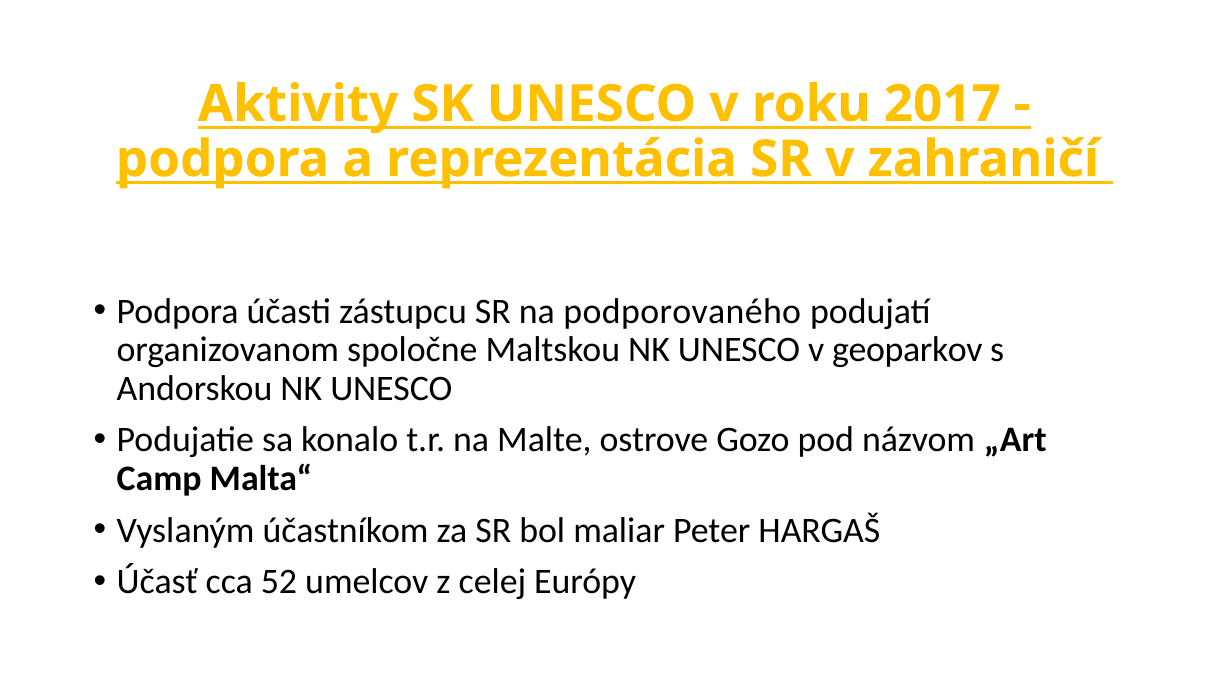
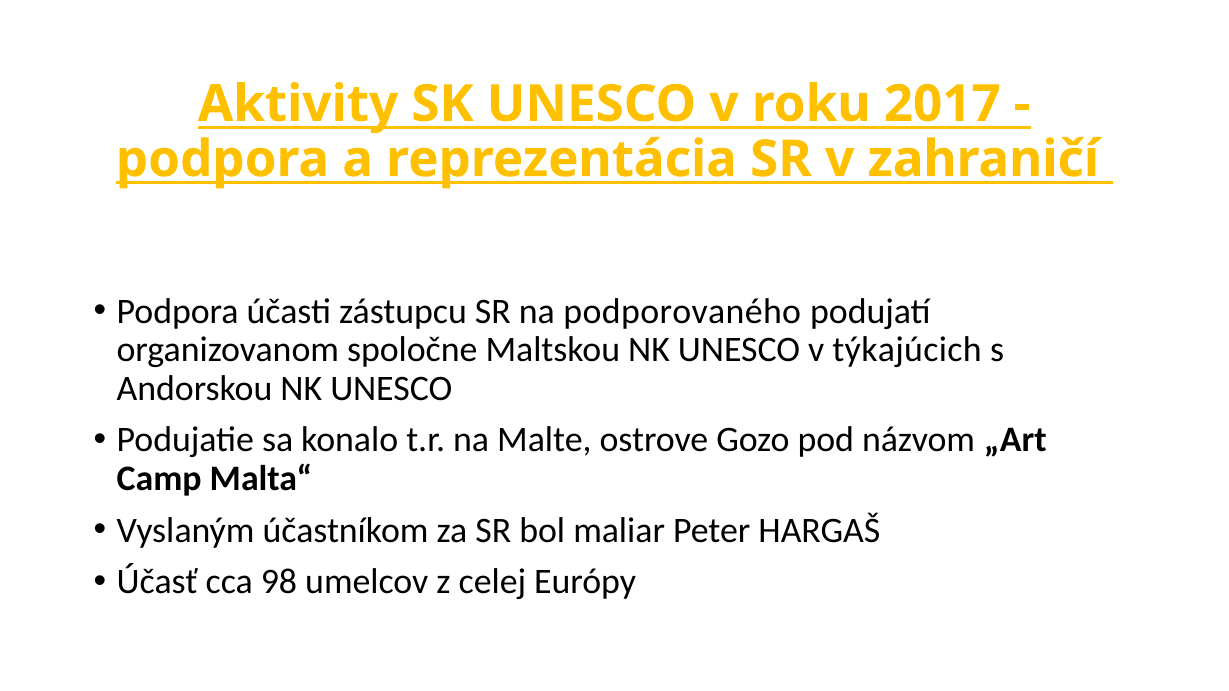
geoparkov: geoparkov -> týkajúcich (907, 350)
52: 52 -> 98 (279, 582)
